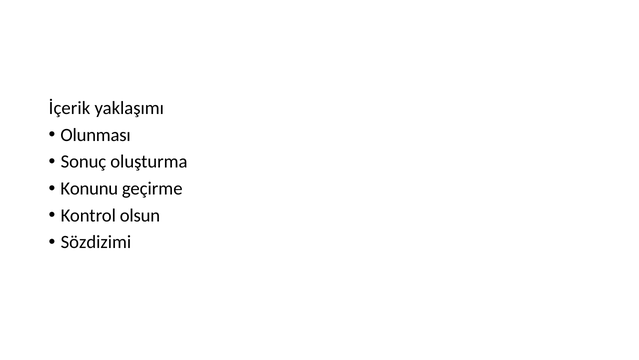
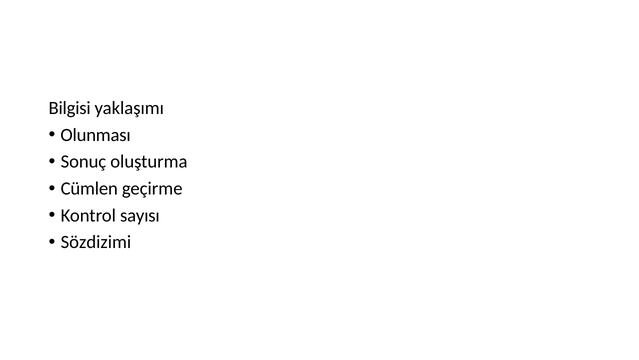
İçerik: İçerik -> Bilgisi (70, 108)
Konunu: Konunu -> Cümlen (89, 188)
olsun: olsun -> sayısı (140, 215)
